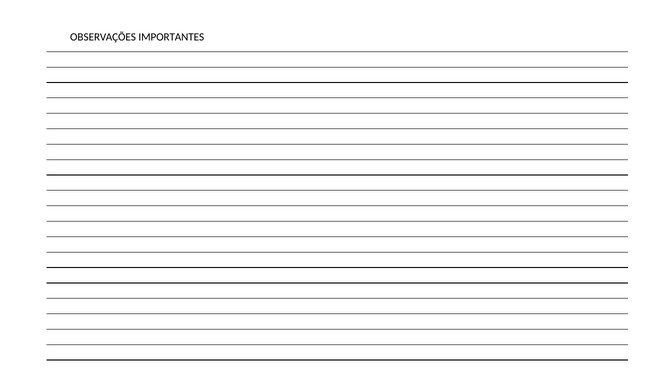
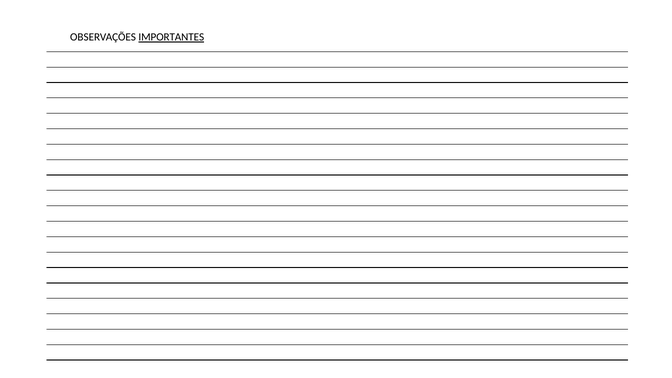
IMPORTANTES underline: none -> present (171, 37)
